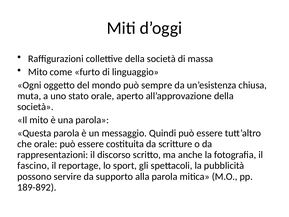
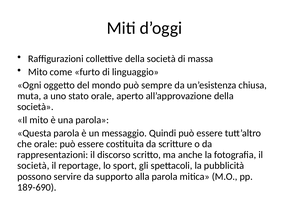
fascino: fascino -> società (33, 165)
189-892: 189-892 -> 189-690 (37, 187)
